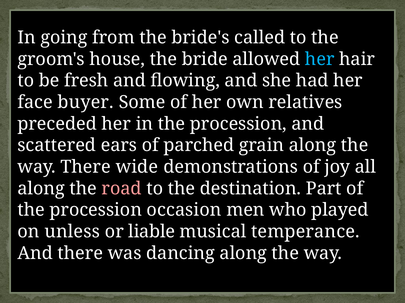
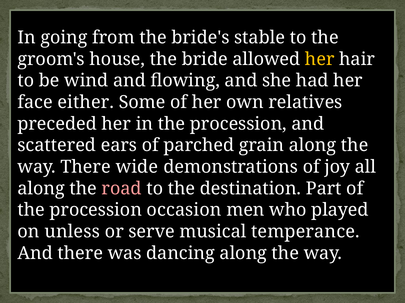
called: called -> stable (260, 38)
her colour: light blue -> yellow (320, 59)
fresh: fresh -> wind (86, 81)
buyer: buyer -> either (86, 103)
liable: liable -> serve (152, 232)
